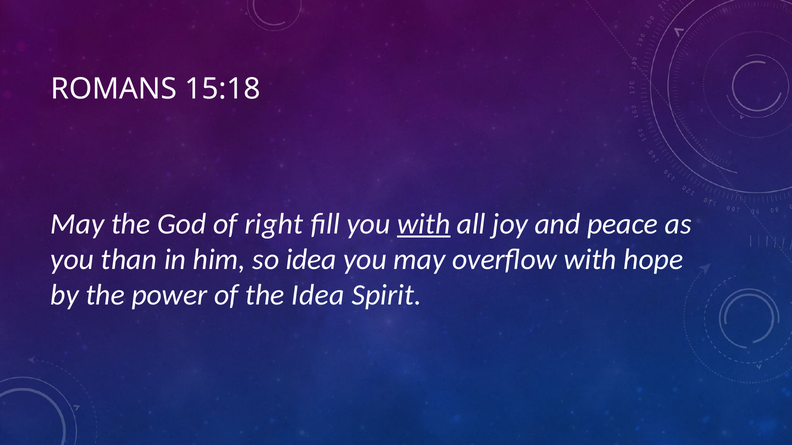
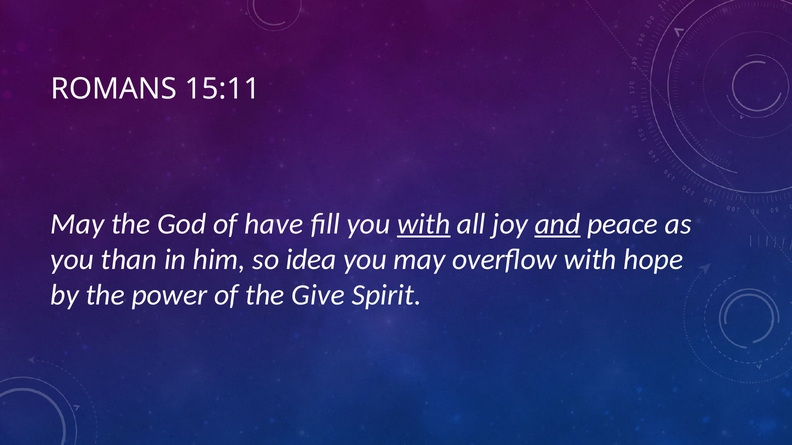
15:18: 15:18 -> 15:11 (222, 89)
right: right -> have (274, 224)
and underline: none -> present (557, 224)
the Idea: Idea -> Give (318, 295)
